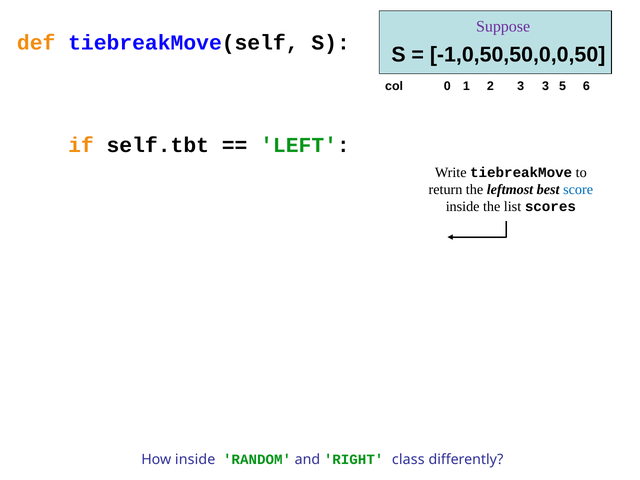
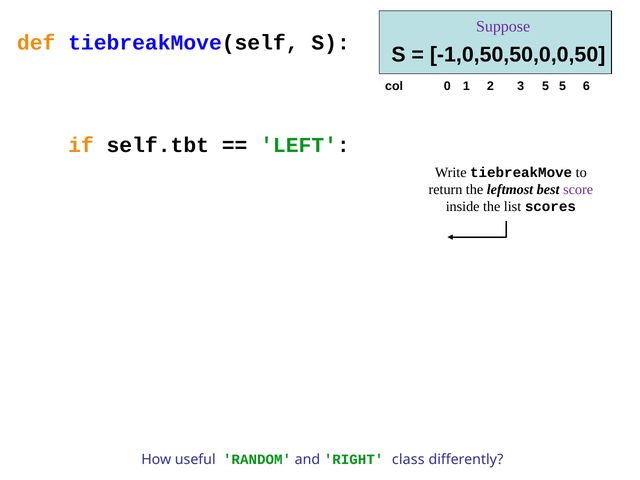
3 3: 3 -> 5 (546, 86)
score colour: blue -> purple (578, 190)
How inside: inside -> useful (195, 459)
